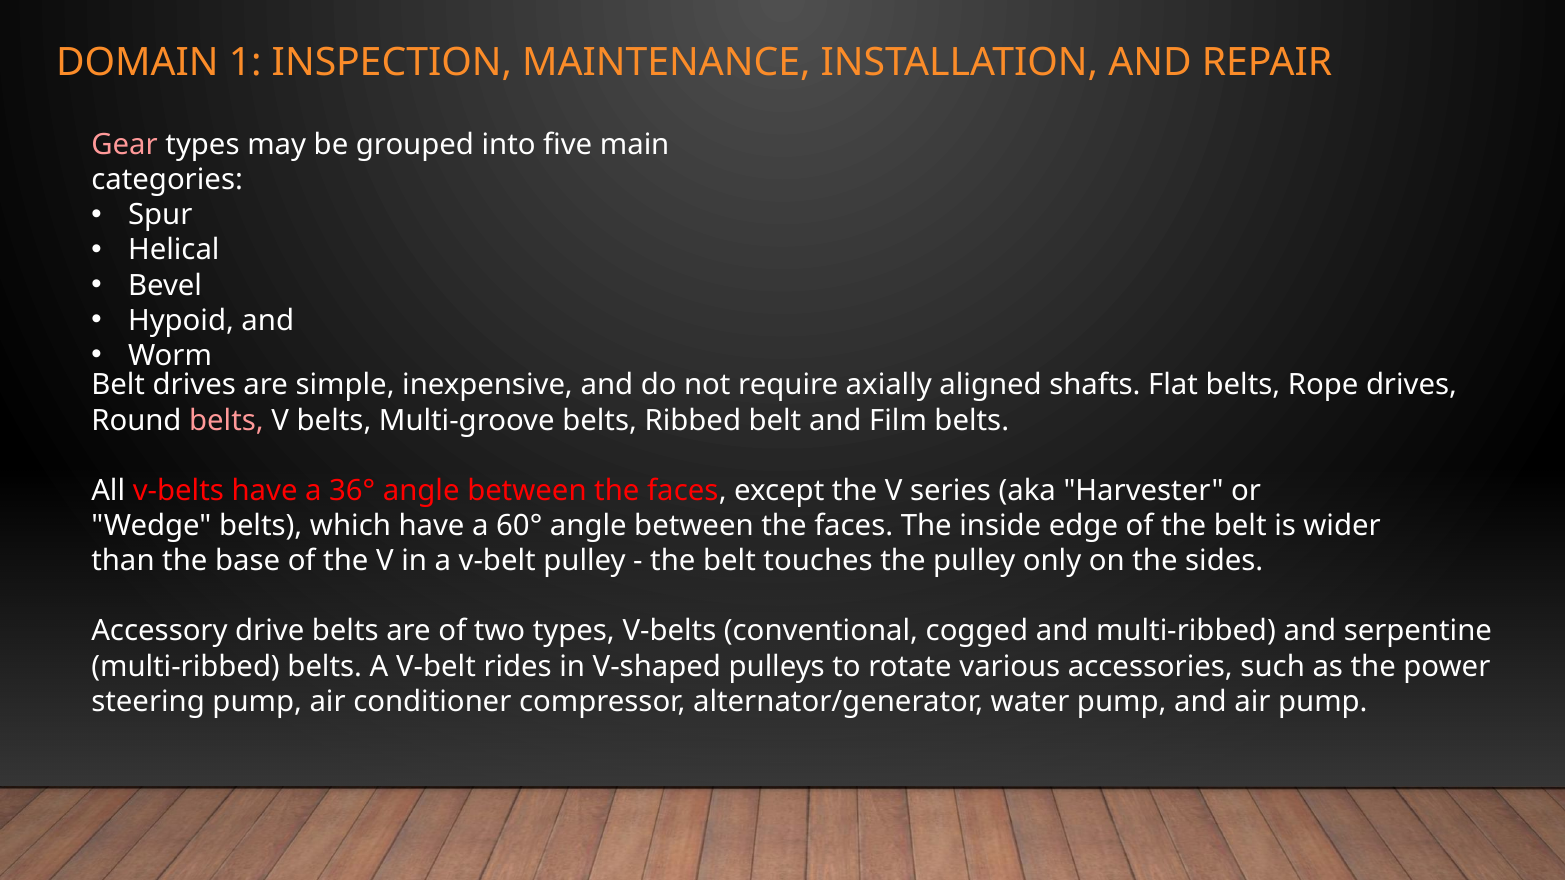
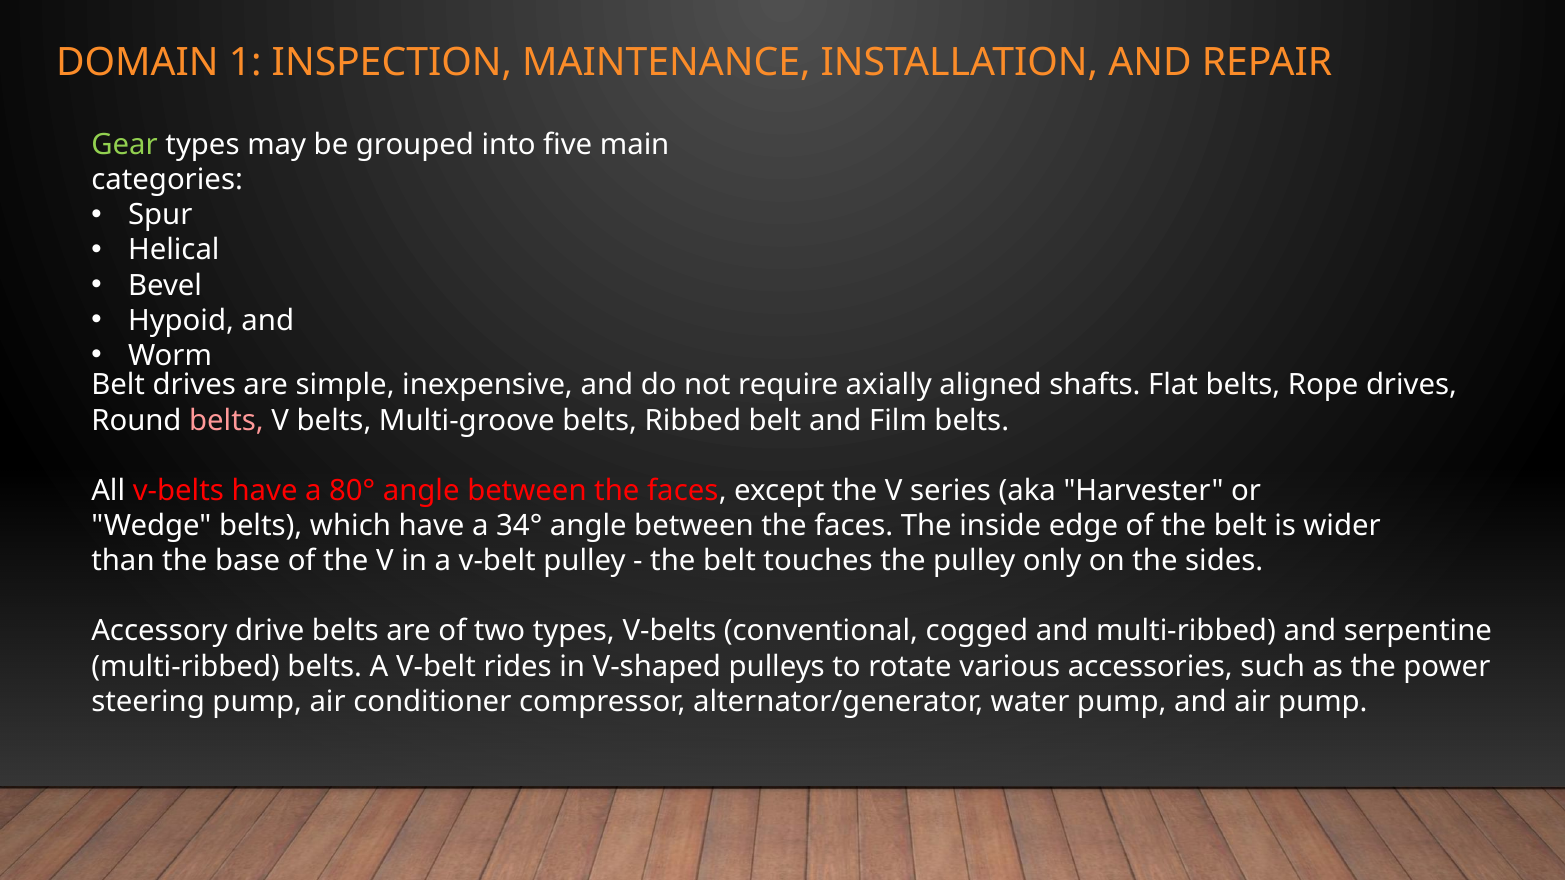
Gear colour: pink -> light green (125, 145)
36°: 36° -> 80° (352, 491)
60°: 60° -> 34° (519, 526)
